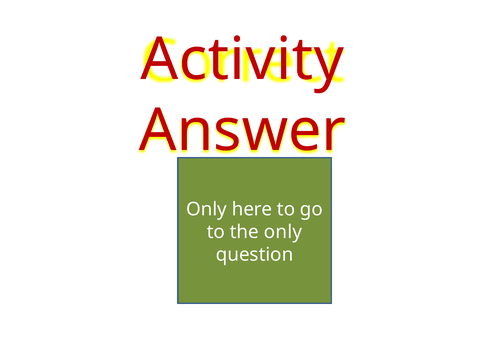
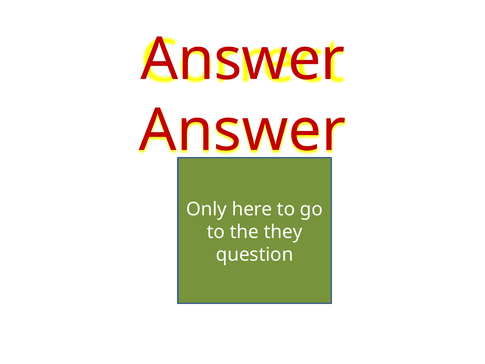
Activity: Activity -> Answer (243, 60)
the only: only -> they (283, 232)
